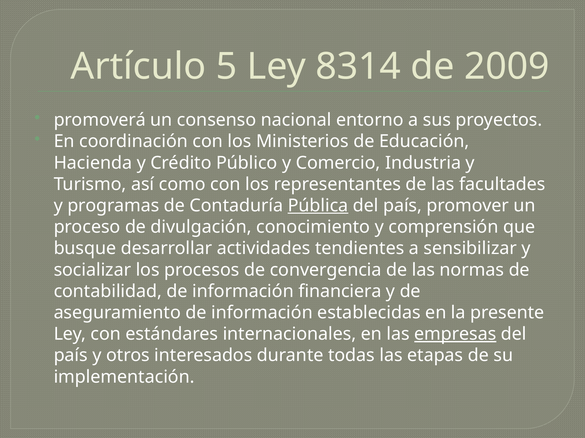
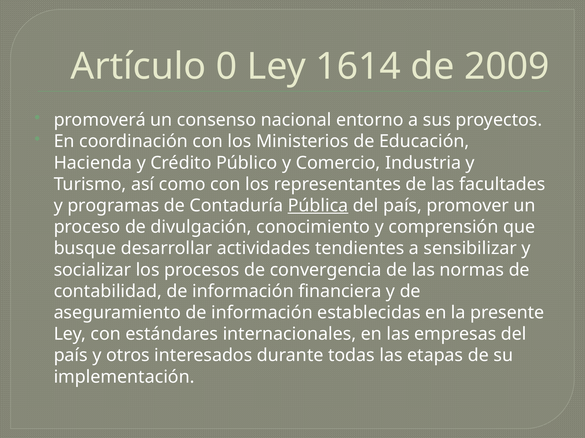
5: 5 -> 0 (227, 67)
8314: 8314 -> 1614 (358, 67)
empresas underline: present -> none (455, 335)
